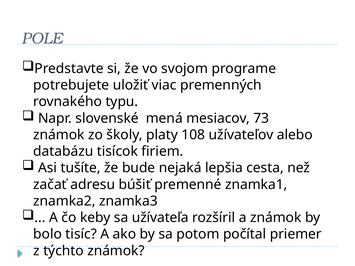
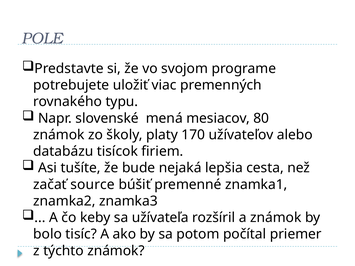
73: 73 -> 80 (261, 118)
108: 108 -> 170 (193, 135)
adresu: adresu -> source (93, 185)
